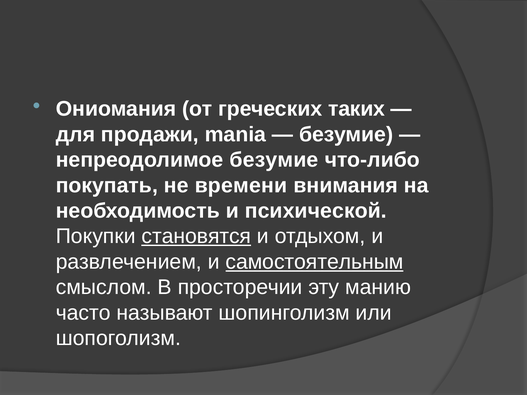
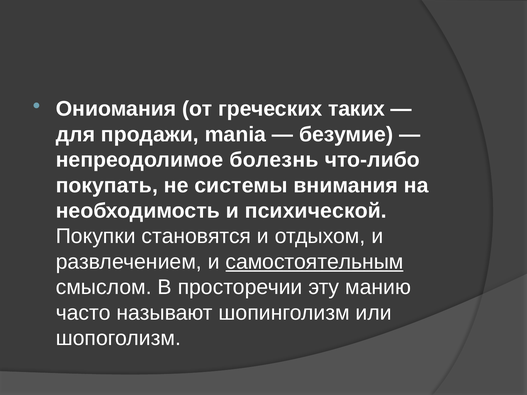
непреодолимое безумие: безумие -> болезнь (274, 160)
времени: времени -> системы (241, 185)
становятся underline: present -> none (196, 236)
